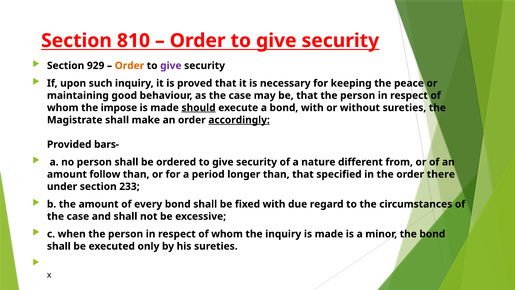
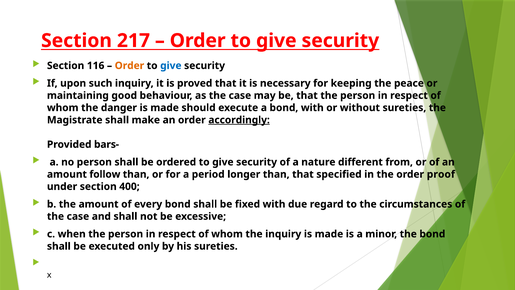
810: 810 -> 217 (133, 41)
929: 929 -> 116 (96, 66)
give colour: purple -> blue (171, 66)
impose: impose -> danger (119, 108)
should underline: present -> none (199, 108)
there: there -> proof (441, 174)
233: 233 -> 400 (129, 186)
